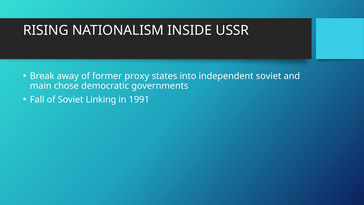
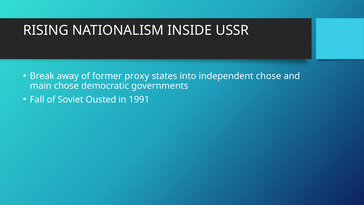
independent soviet: soviet -> chose (269, 76)
Linking: Linking -> Ousted (101, 99)
